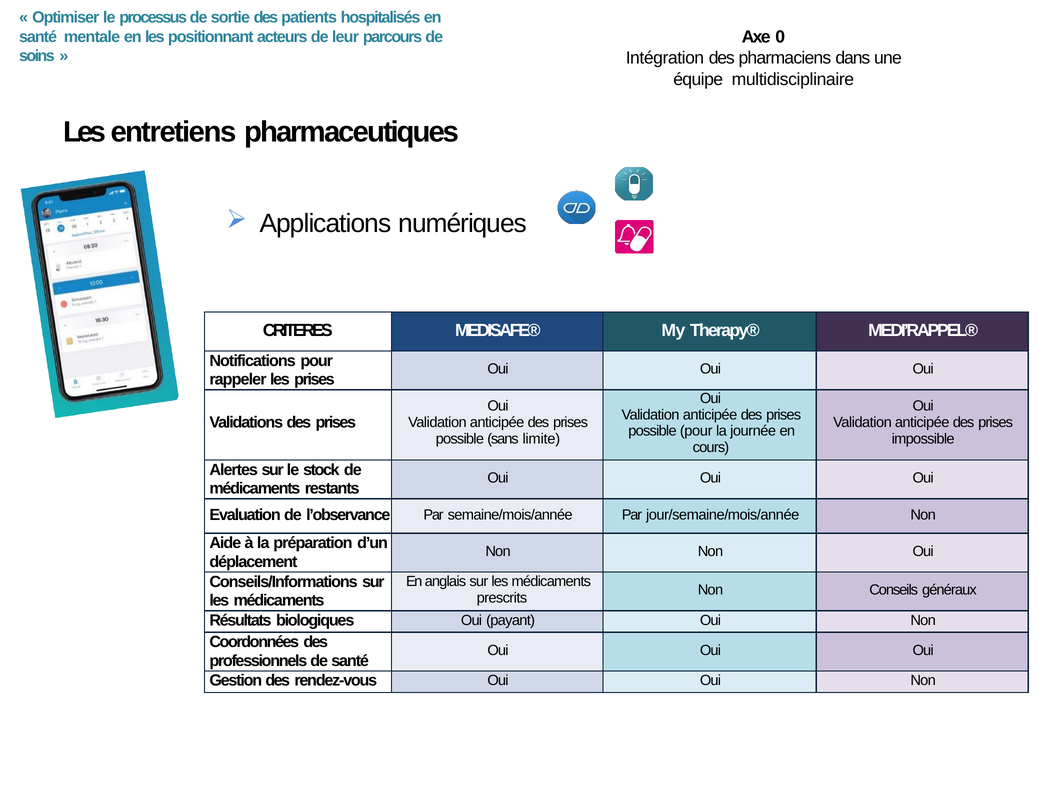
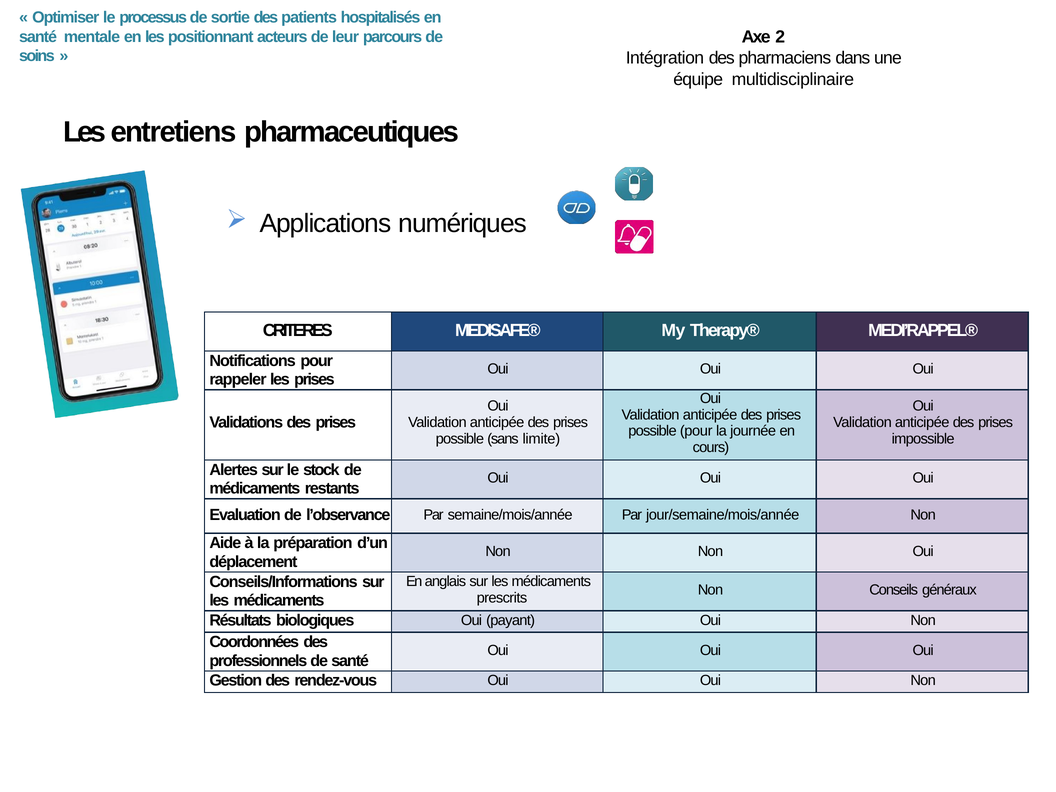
0: 0 -> 2 (780, 37)
